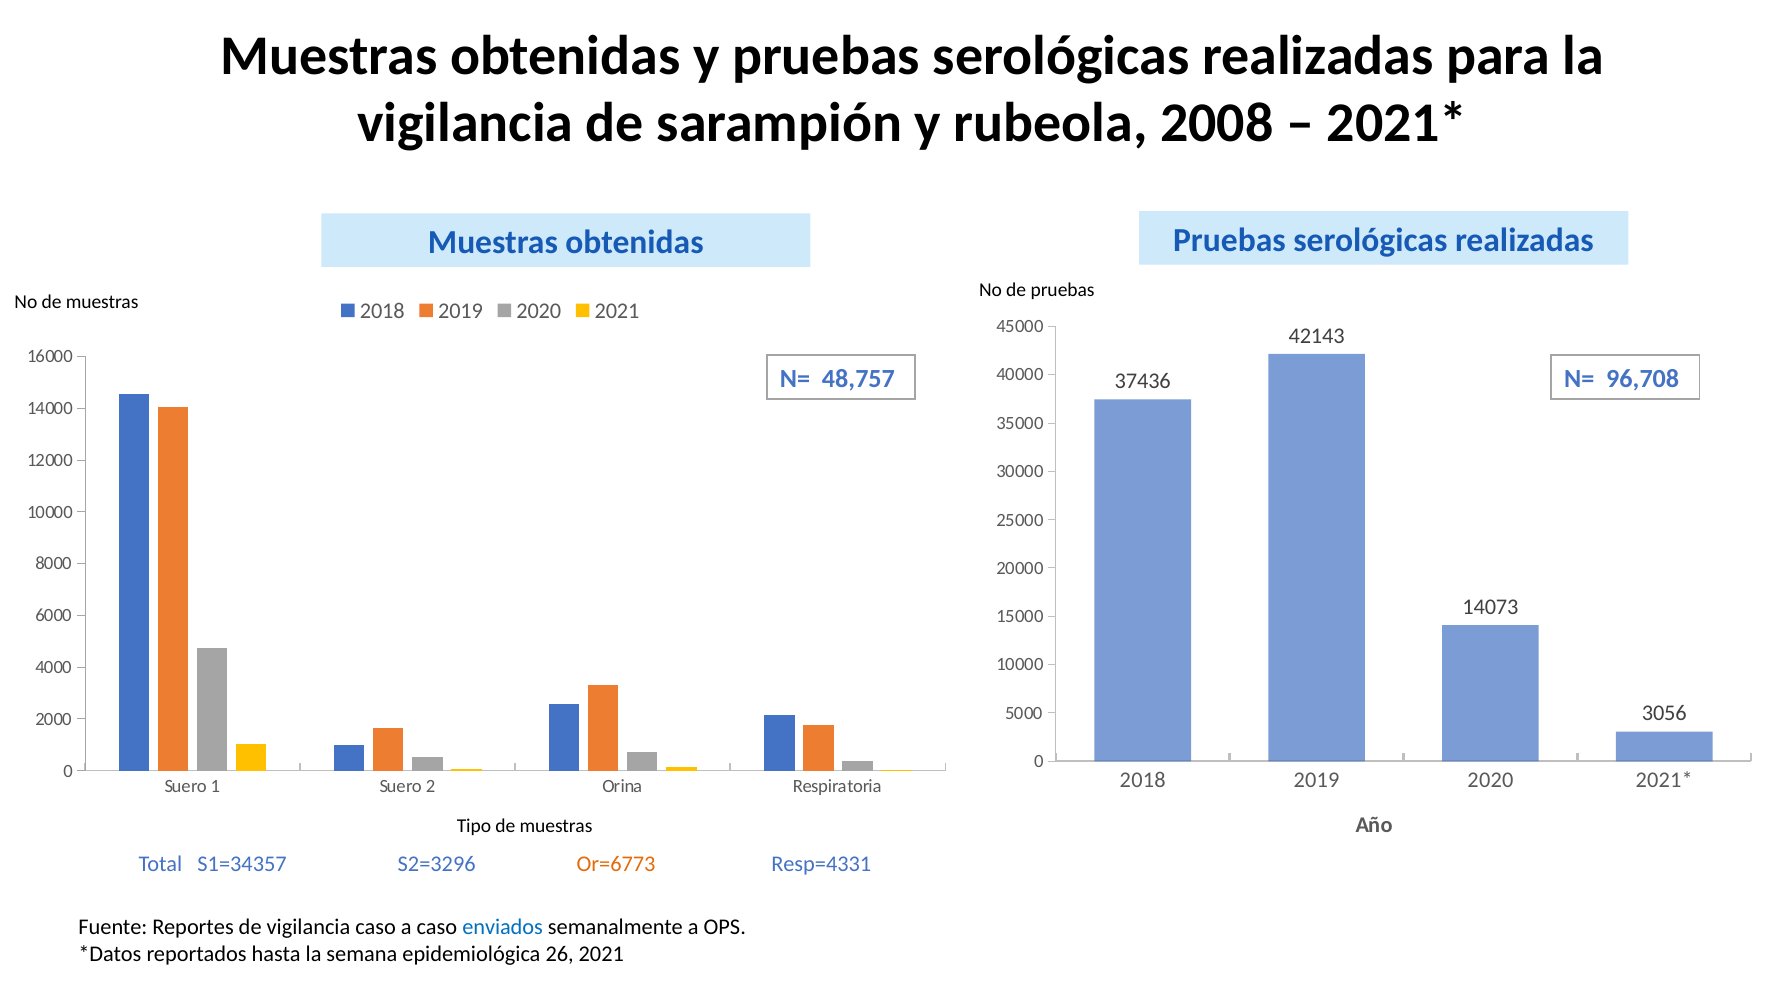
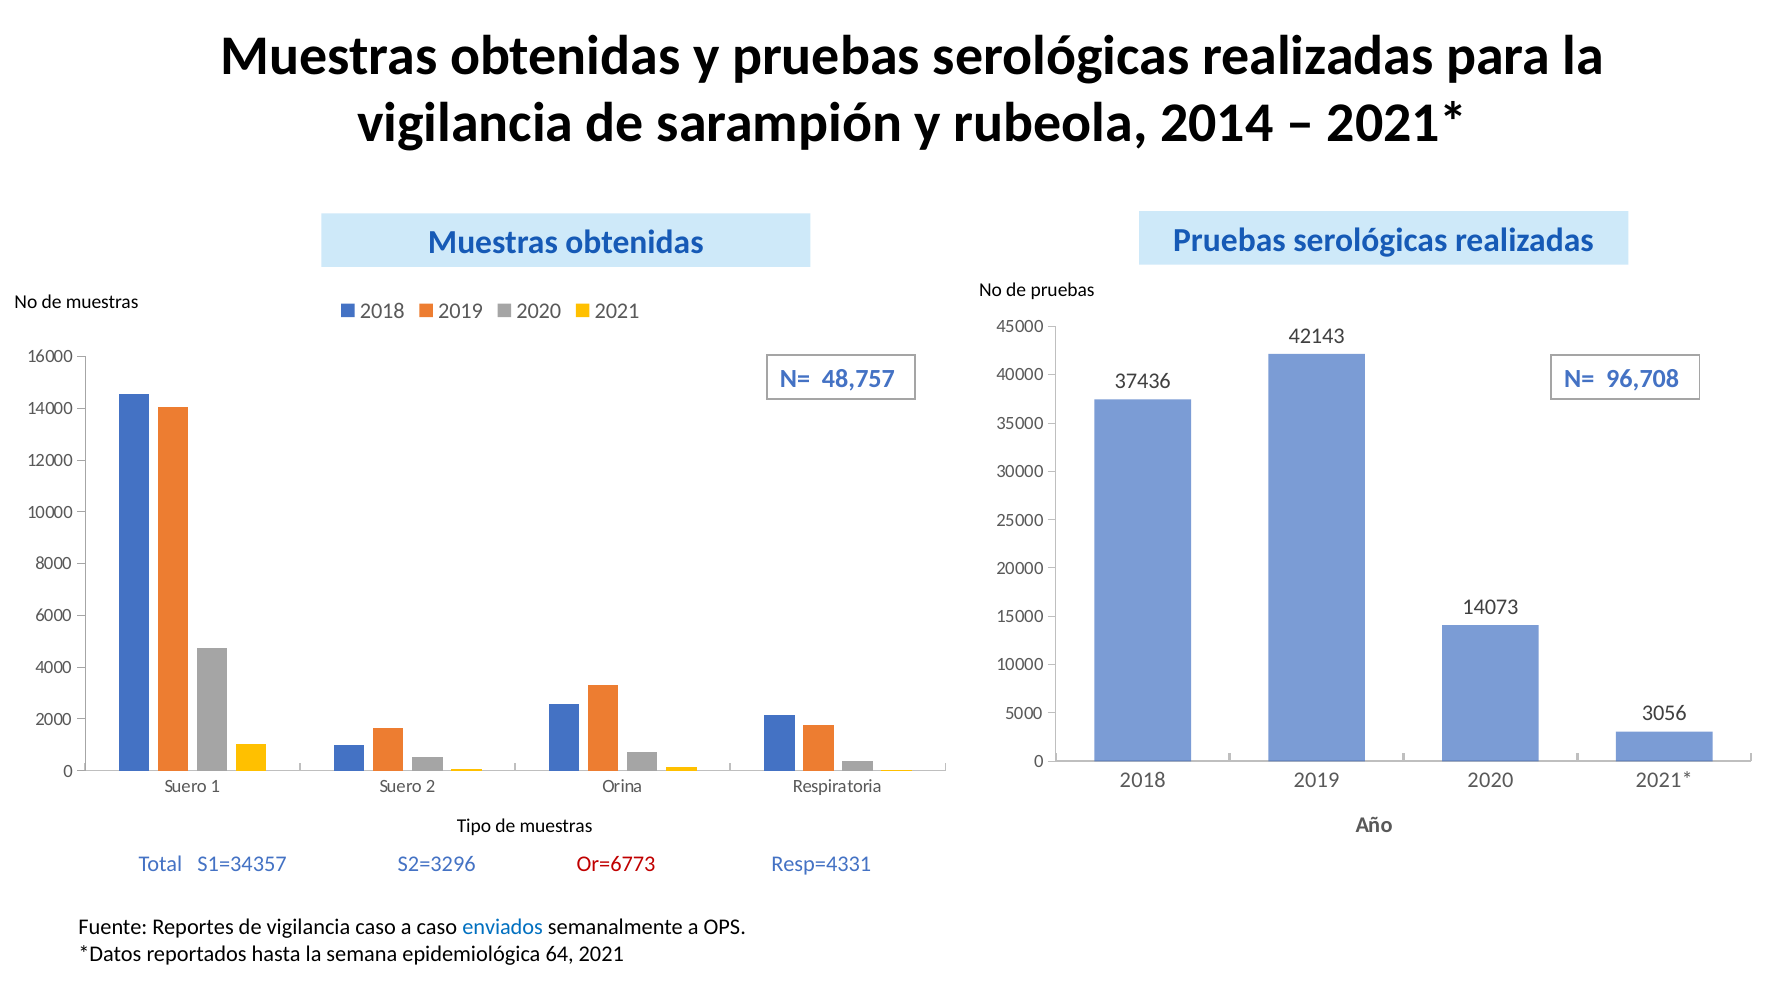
2008: 2008 -> 2014 (1217, 123)
Or=6773 colour: orange -> red (616, 863)
26: 26 -> 64 (560, 954)
